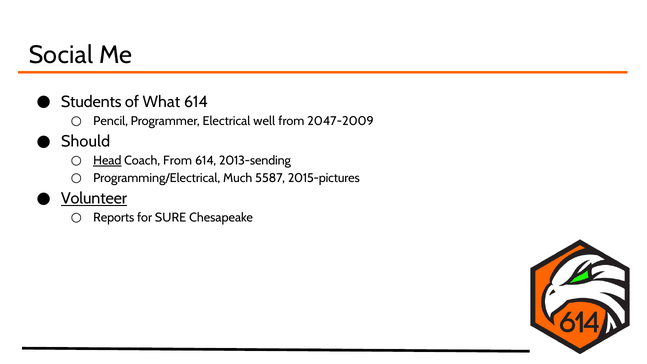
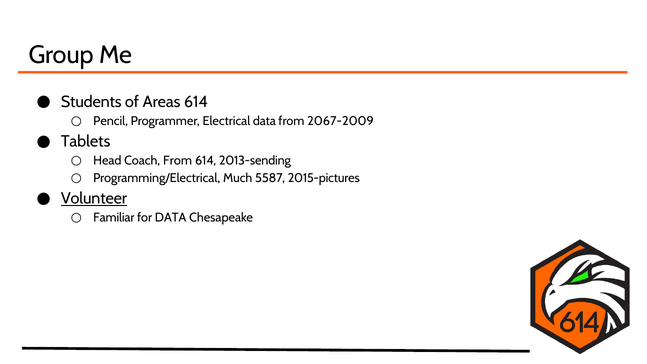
Social: Social -> Group (61, 55)
What: What -> Areas (162, 102)
Electrical well: well -> data (264, 121)
2047-2009: 2047-2009 -> 2067-2009 (340, 121)
Should: Should -> Tablets (86, 141)
Head underline: present -> none (107, 161)
Reports: Reports -> Familiar (114, 218)
for SURE: SURE -> DATA (171, 218)
